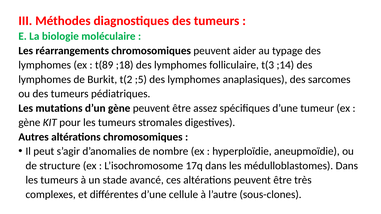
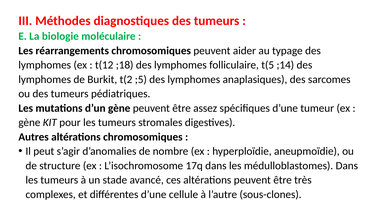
t(89: t(89 -> t(12 (104, 65)
t(3: t(3 -> t(5 (268, 65)
